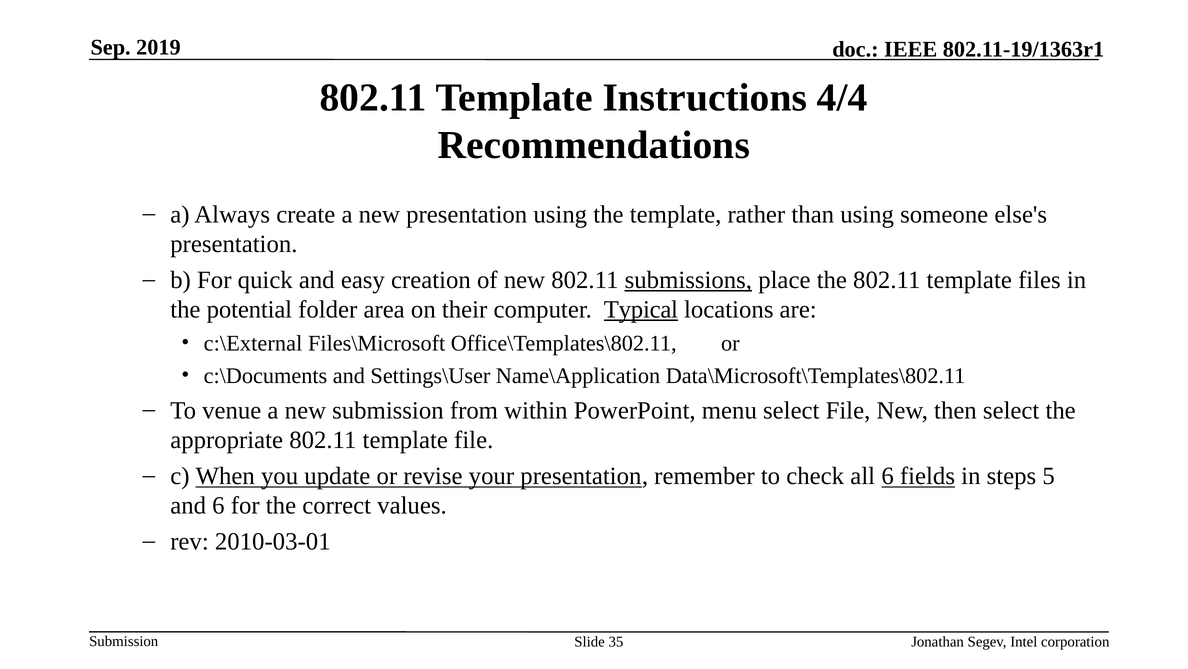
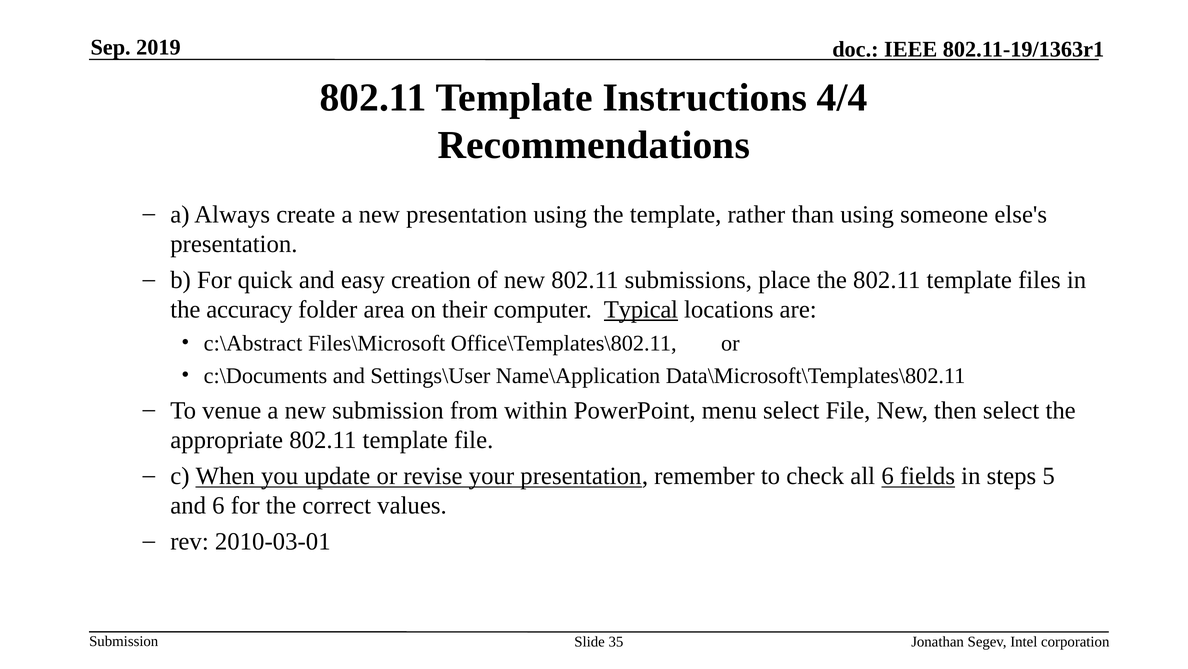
submissions underline: present -> none (688, 280)
potential: potential -> accuracy (249, 309)
c:\External: c:\External -> c:\Abstract (253, 343)
